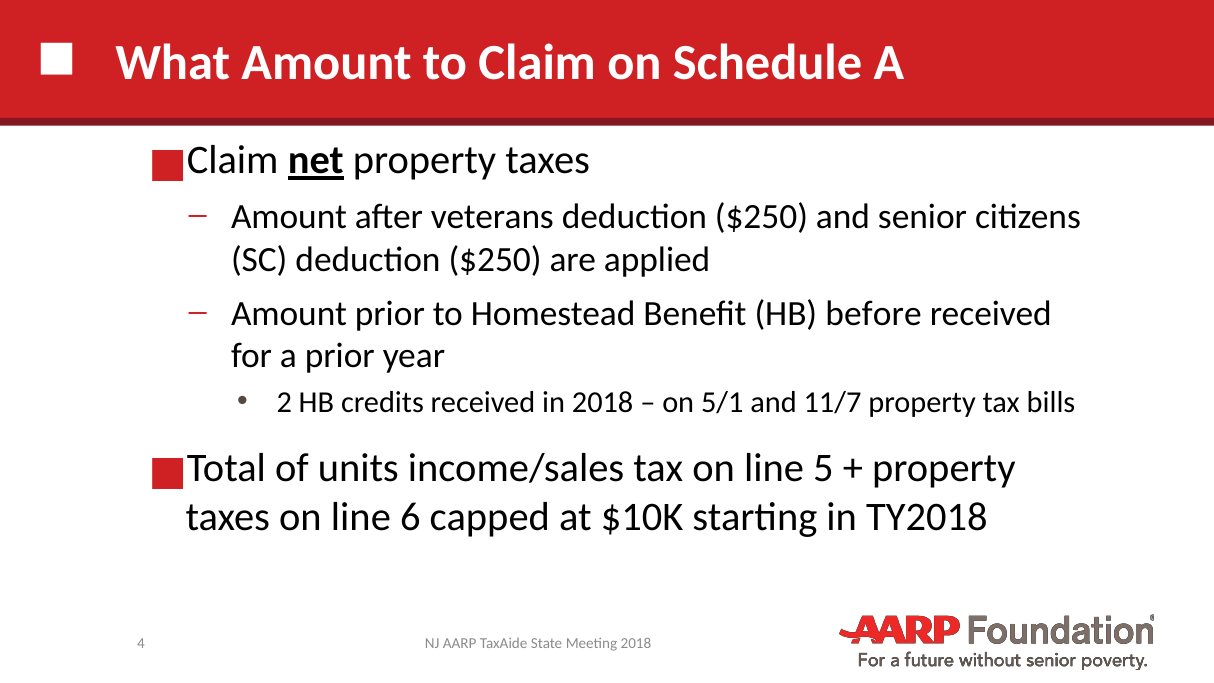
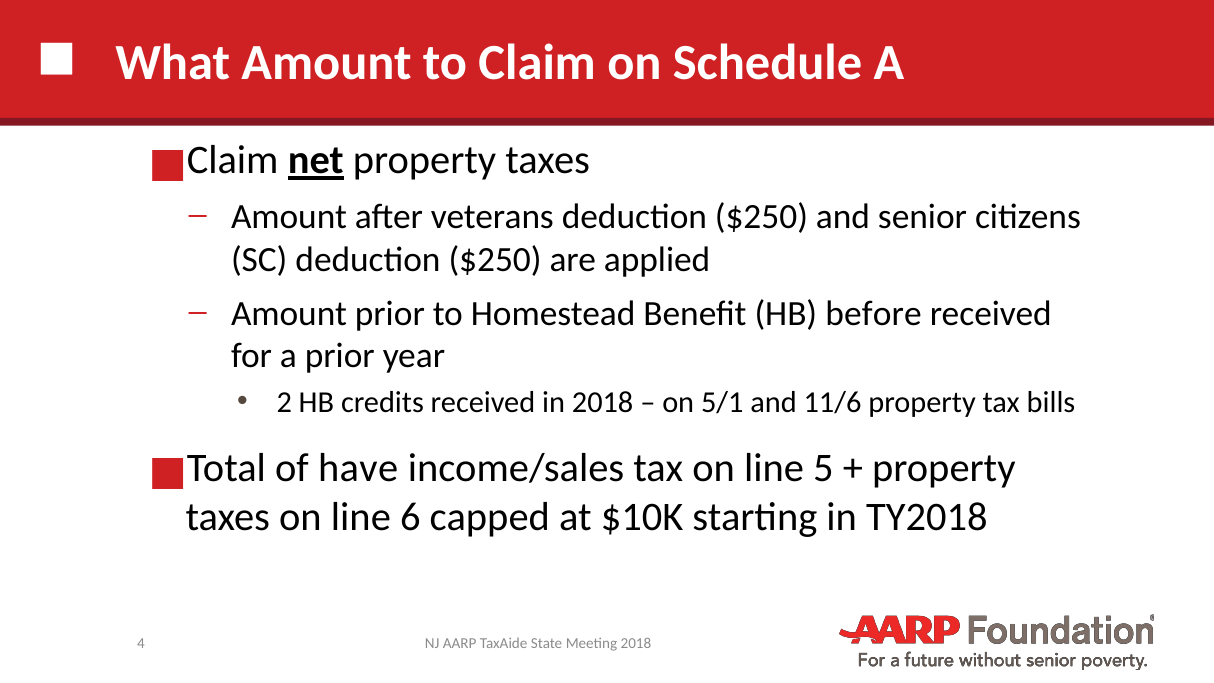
11/7: 11/7 -> 11/6 (833, 402)
units: units -> have (358, 468)
